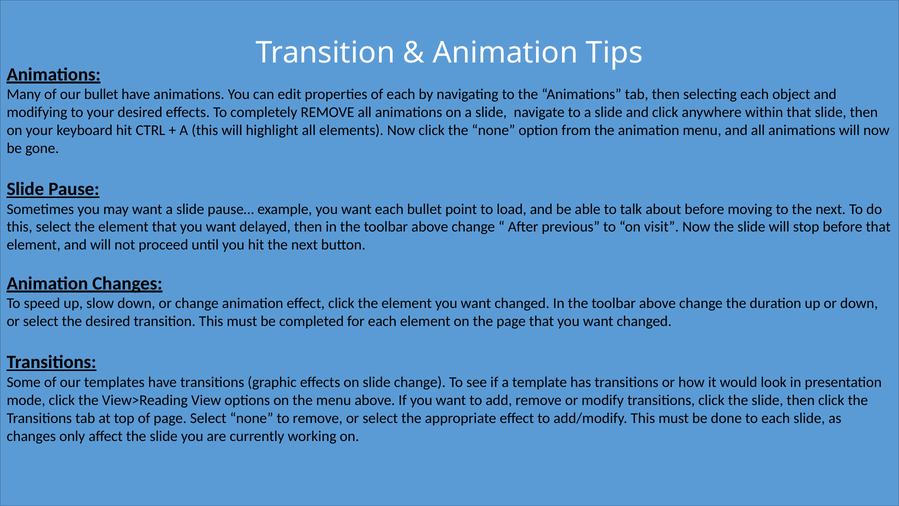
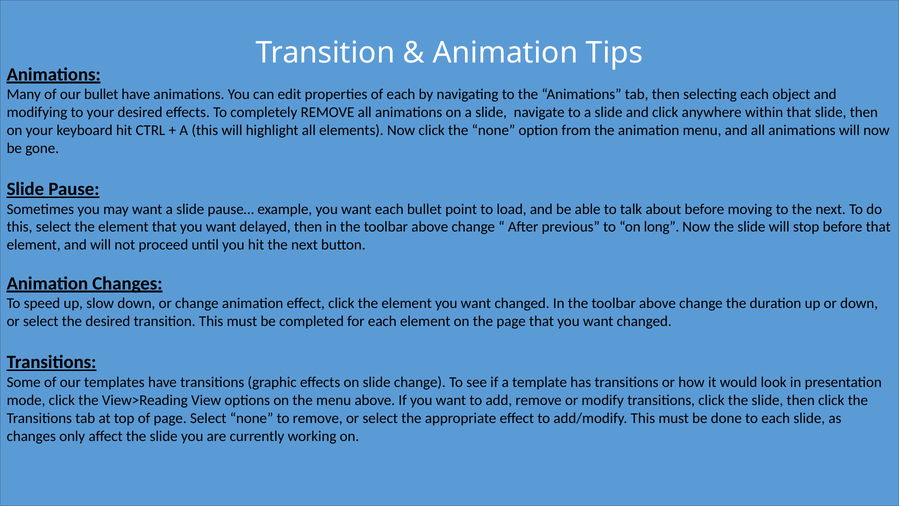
visit: visit -> long (662, 227)
